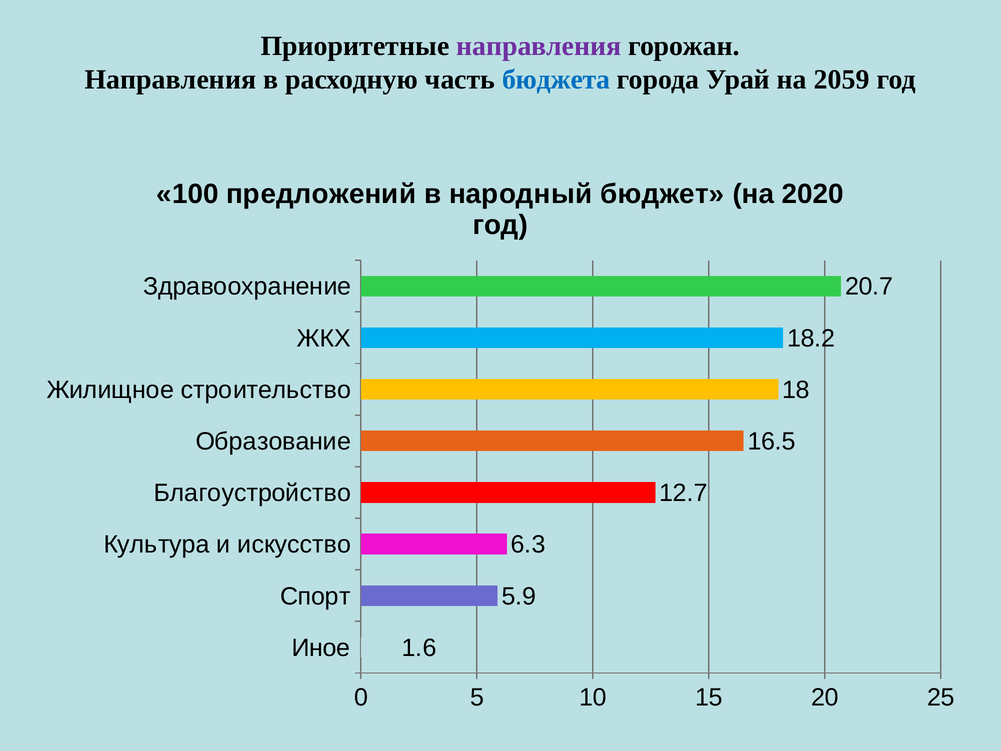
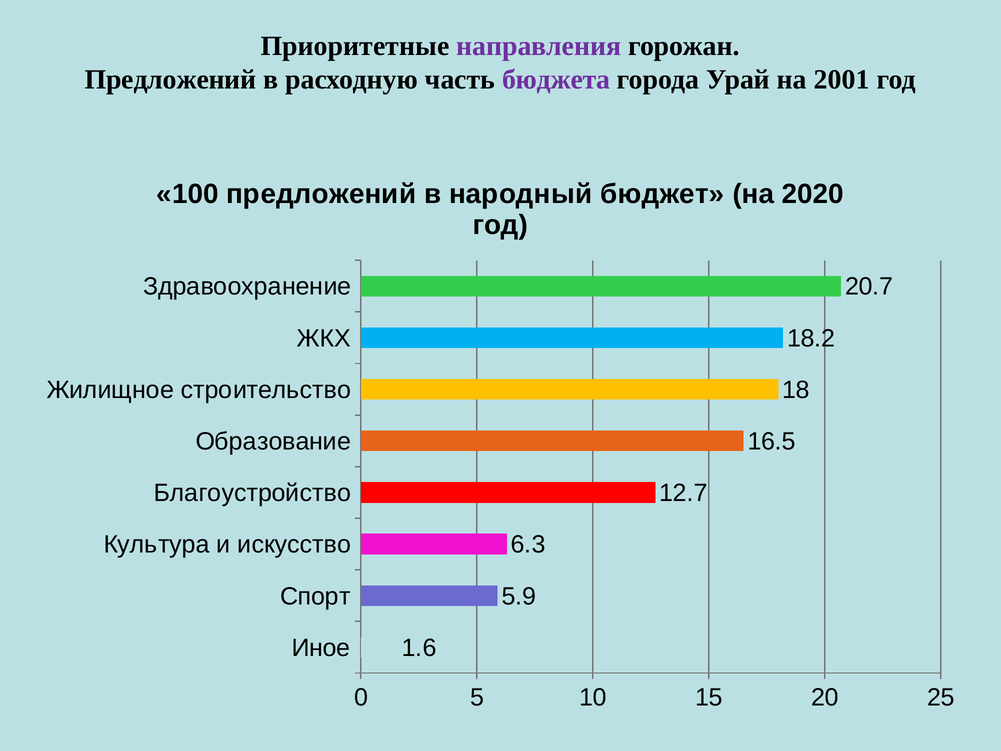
Направления: Направления -> Предложений (171, 79)
бюджета colour: blue -> purple (556, 79)
2059: 2059 -> 2001 (842, 79)
